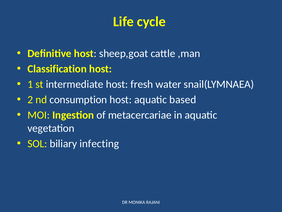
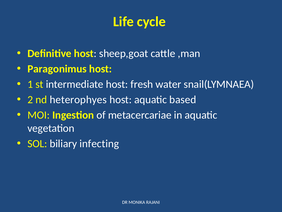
Classification: Classification -> Paragonimus (57, 69)
consumption: consumption -> heterophyes (78, 100)
